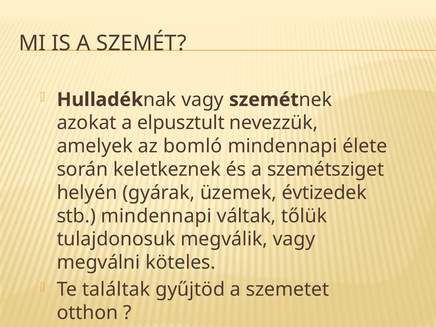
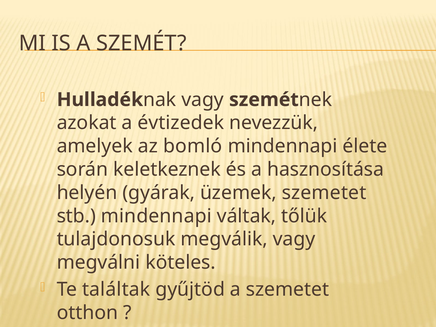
elpusztult: elpusztult -> évtizedek (181, 123)
szemétsziget: szemétsziget -> hasznosítása (326, 169)
üzemek évtizedek: évtizedek -> szemetet (324, 193)
